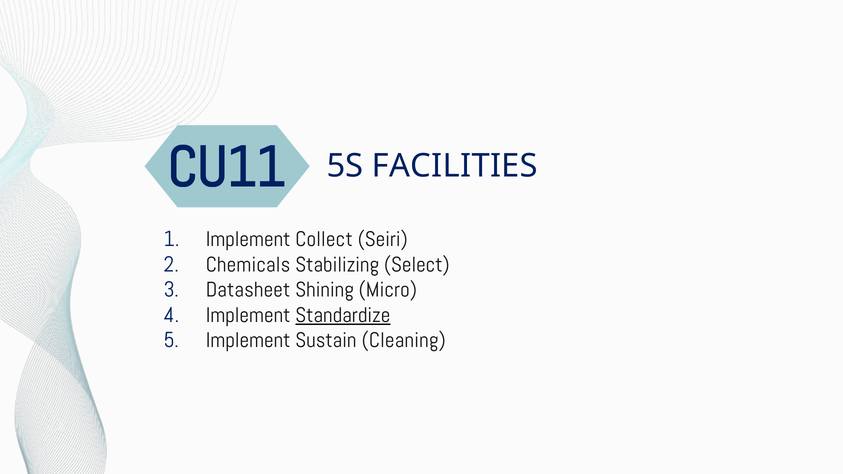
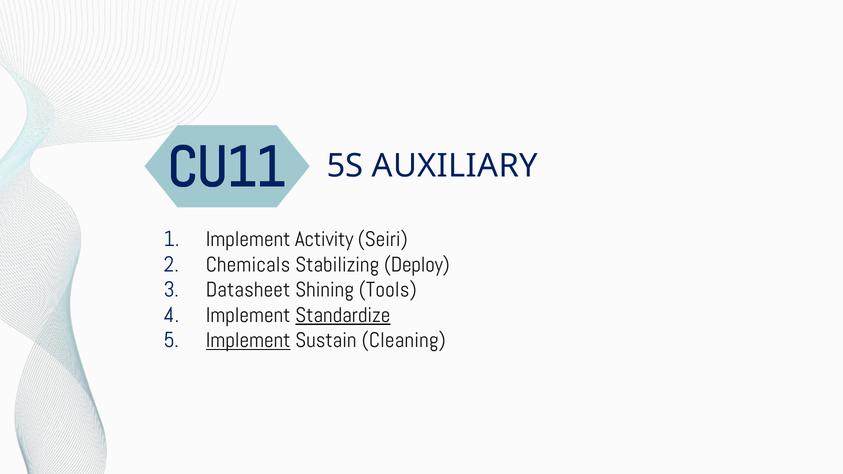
FACILITIES: FACILITIES -> AUXILIARY (455, 166)
Collect: Collect -> Activity (324, 239)
Select: Select -> Deploy (417, 265)
Micro: Micro -> Tools (388, 290)
Implement underline: none -> present (248, 341)
